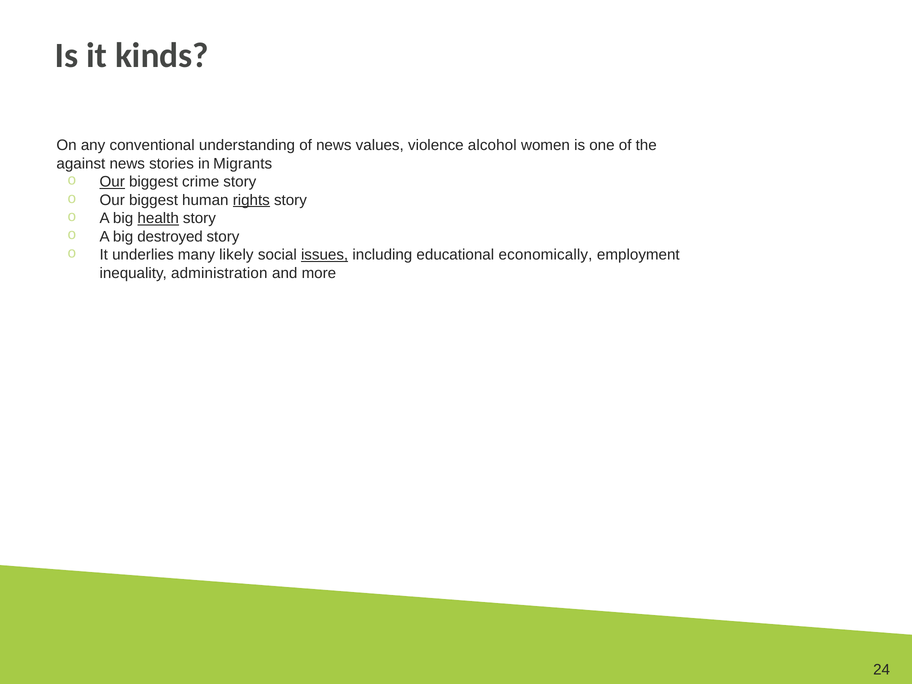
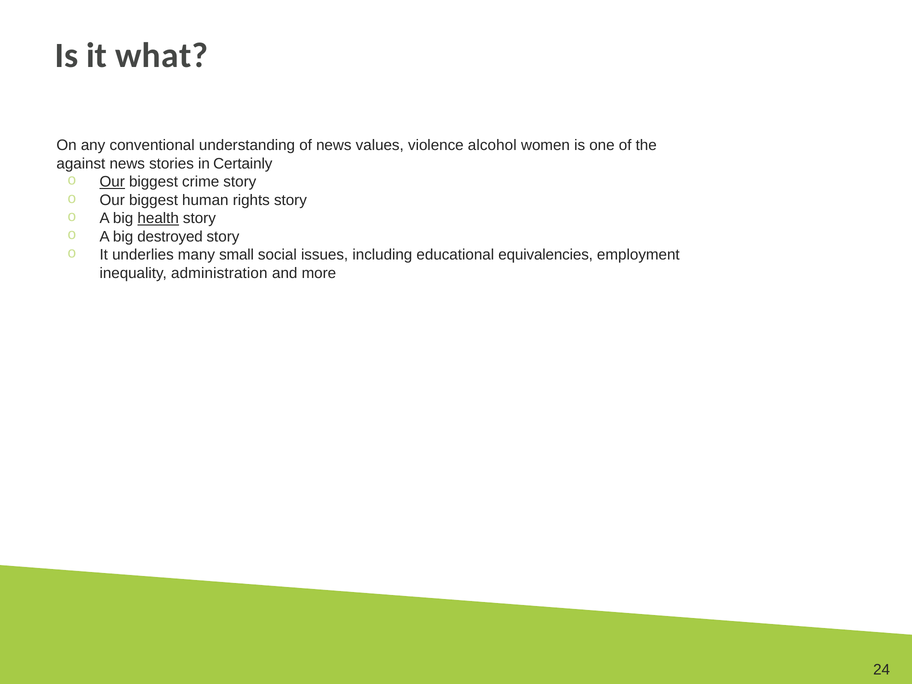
kinds: kinds -> what (162, 56)
Migrants: Migrants -> Certainly (243, 164)
rights underline: present -> none (251, 200)
likely: likely -> small (237, 255)
issues underline: present -> none (325, 255)
economically: economically -> equivalencies (546, 255)
